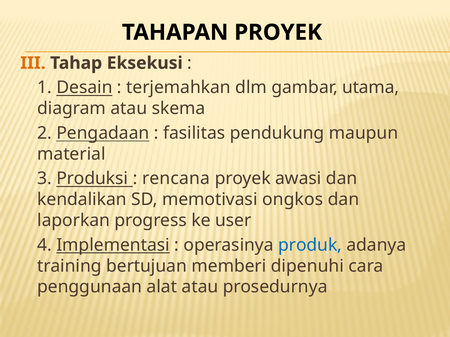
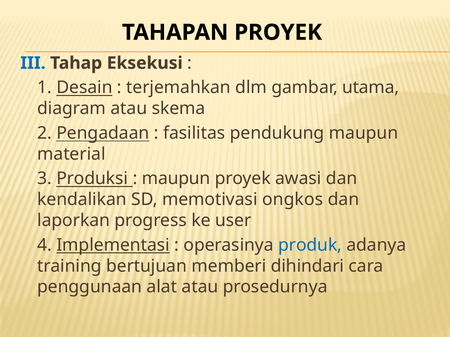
III colour: orange -> blue (33, 63)
rencana: rencana -> maupun (176, 179)
dipenuhi: dipenuhi -> dihindari (307, 266)
